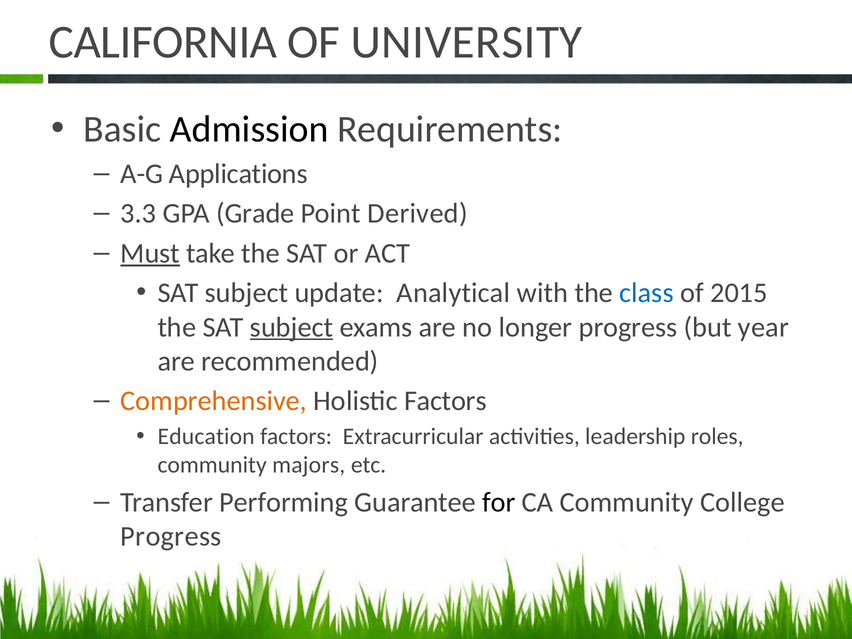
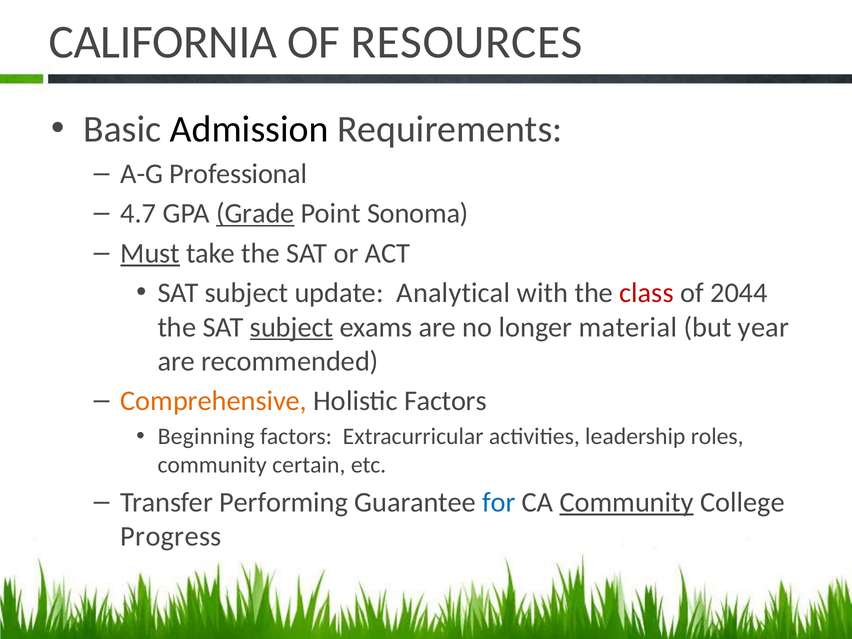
UNIVERSITY: UNIVERSITY -> RESOURCES (467, 42)
Applications: Applications -> Professional (238, 174)
3.3: 3.3 -> 4.7 (138, 214)
Grade underline: none -> present (255, 214)
Derived: Derived -> Sonoma (418, 214)
class colour: blue -> red (647, 293)
2015: 2015 -> 2044 (739, 293)
longer progress: progress -> material (628, 327)
Education: Education -> Beginning (206, 437)
majors: majors -> certain (309, 465)
for colour: black -> blue (499, 502)
Community underline: none -> present (627, 502)
